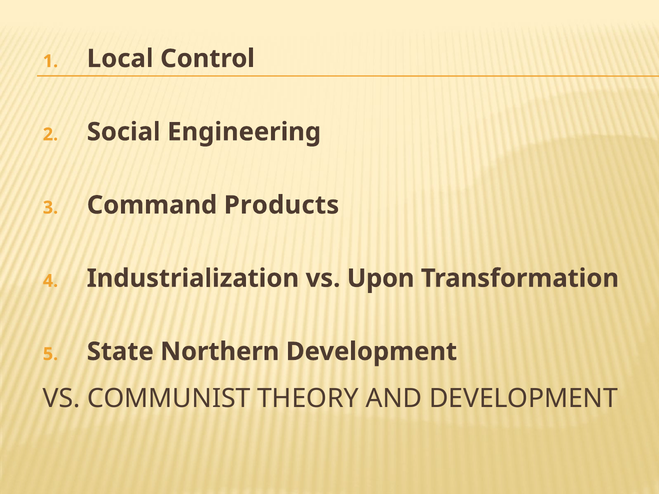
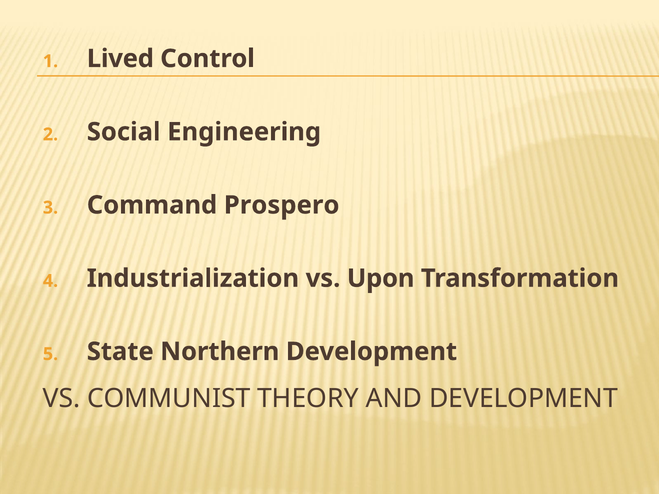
Local: Local -> Lived (120, 59)
Products: Products -> Prospero (282, 205)
